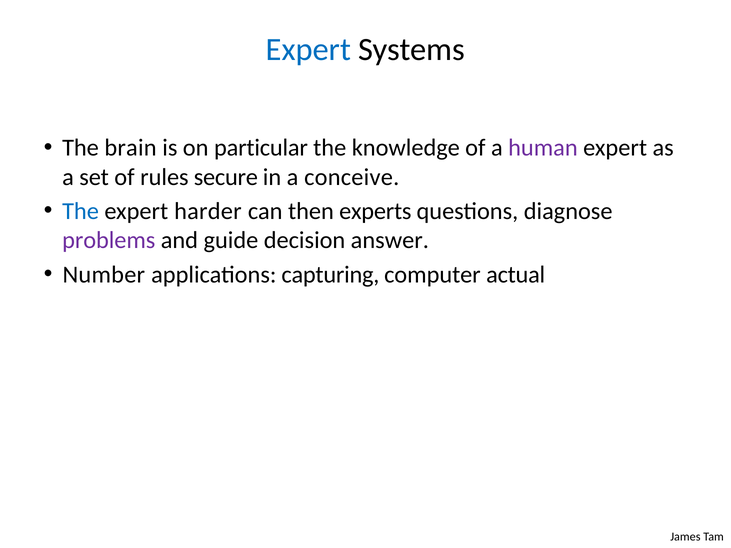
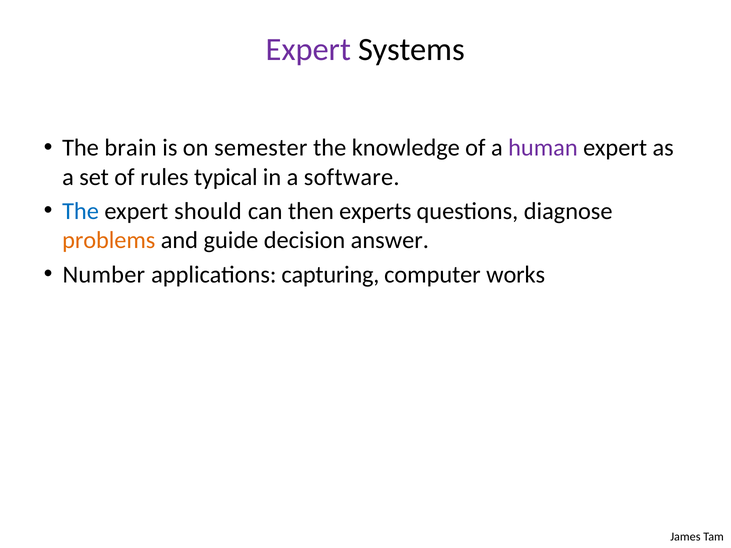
Expert colour: blue -> purple (308, 50)
particular: particular -> semester (261, 148)
secure: secure -> typical (226, 177)
conceive: conceive -> software (352, 177)
harder: harder -> should (208, 211)
problems colour: purple -> orange (109, 240)
actual: actual -> works (516, 275)
